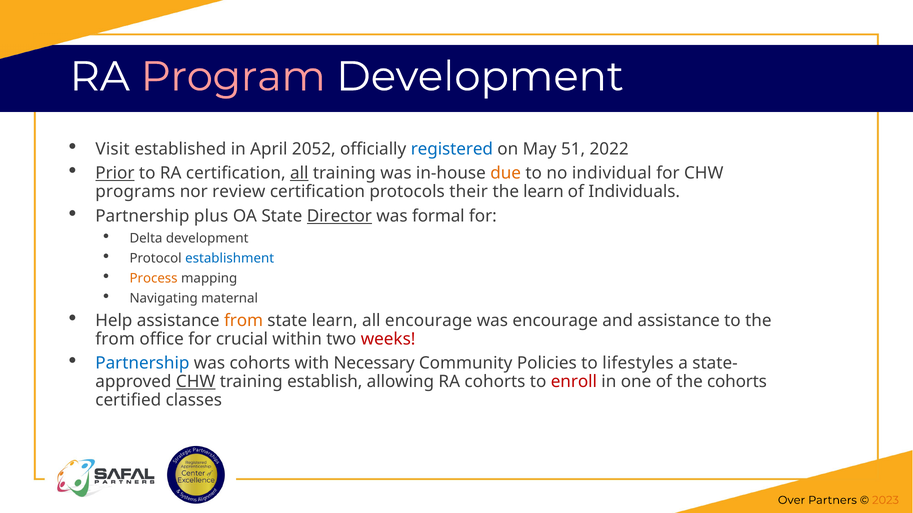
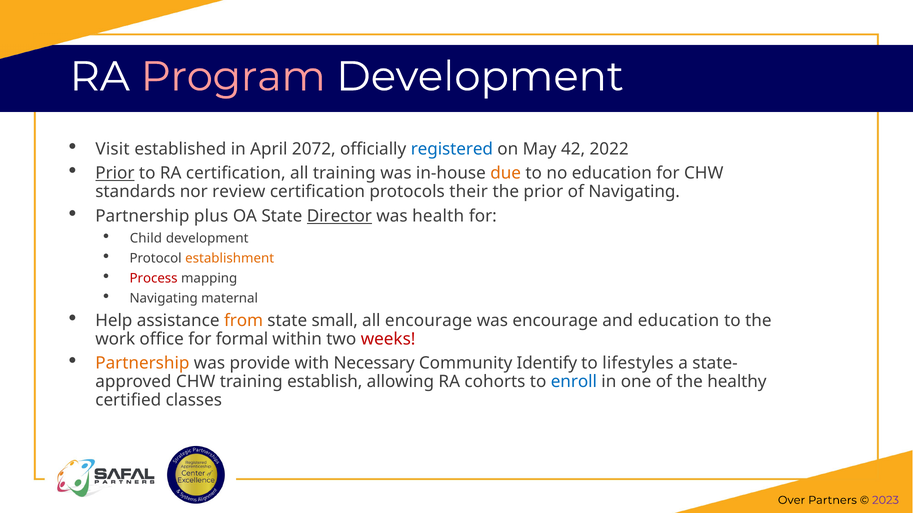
2052: 2052 -> 2072 (314, 149)
51: 51 -> 42 (573, 149)
all underline: present -> none (299, 173)
no individual: individual -> education (612, 173)
programs: programs -> standards (135, 192)
the learn: learn -> prior (543, 192)
of Individuals: Individuals -> Navigating (634, 192)
formal: formal -> health (438, 216)
Delta: Delta -> Child (146, 238)
establishment colour: blue -> orange (230, 259)
Process colour: orange -> red (154, 279)
state learn: learn -> small (335, 321)
and assistance: assistance -> education (679, 321)
from: from -> work (115, 339)
crucial: crucial -> formal (242, 339)
Partnership colour: blue -> orange (142, 364)
was cohorts: cohorts -> provide (260, 364)
Policies: Policies -> Identify (547, 364)
CHW underline: present -> none (196, 382)
enroll colour: red -> blue (574, 382)
the cohorts: cohorts -> healthy (737, 382)
2023 colour: orange -> purple (886, 501)
